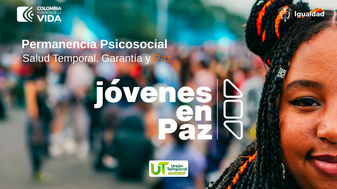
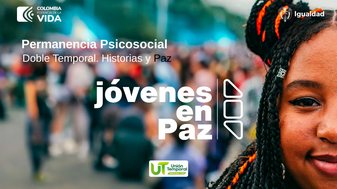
Salud: Salud -> Doble (36, 59)
Garantía: Garantía -> Historias (122, 59)
Paz colour: orange -> black (163, 59)
